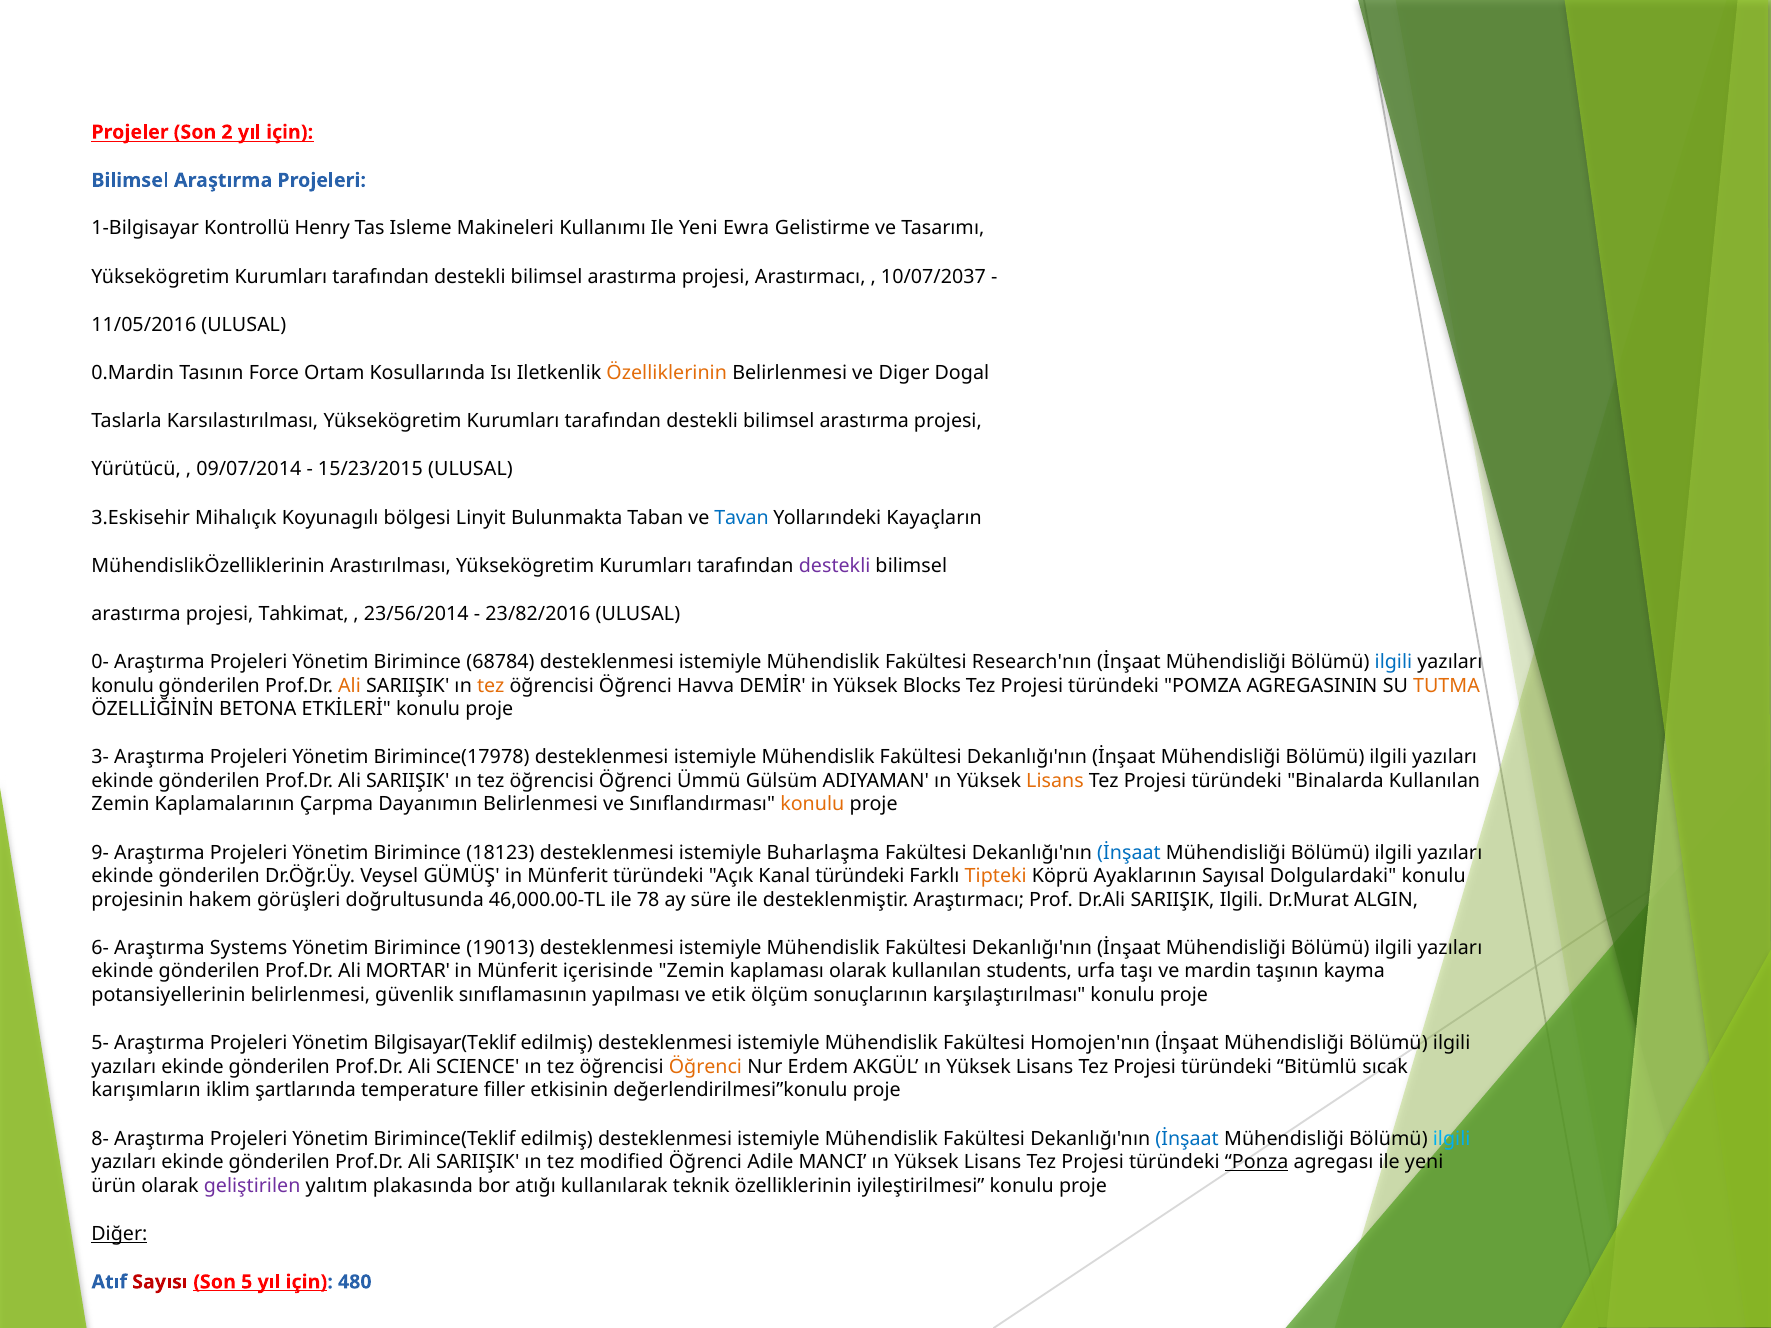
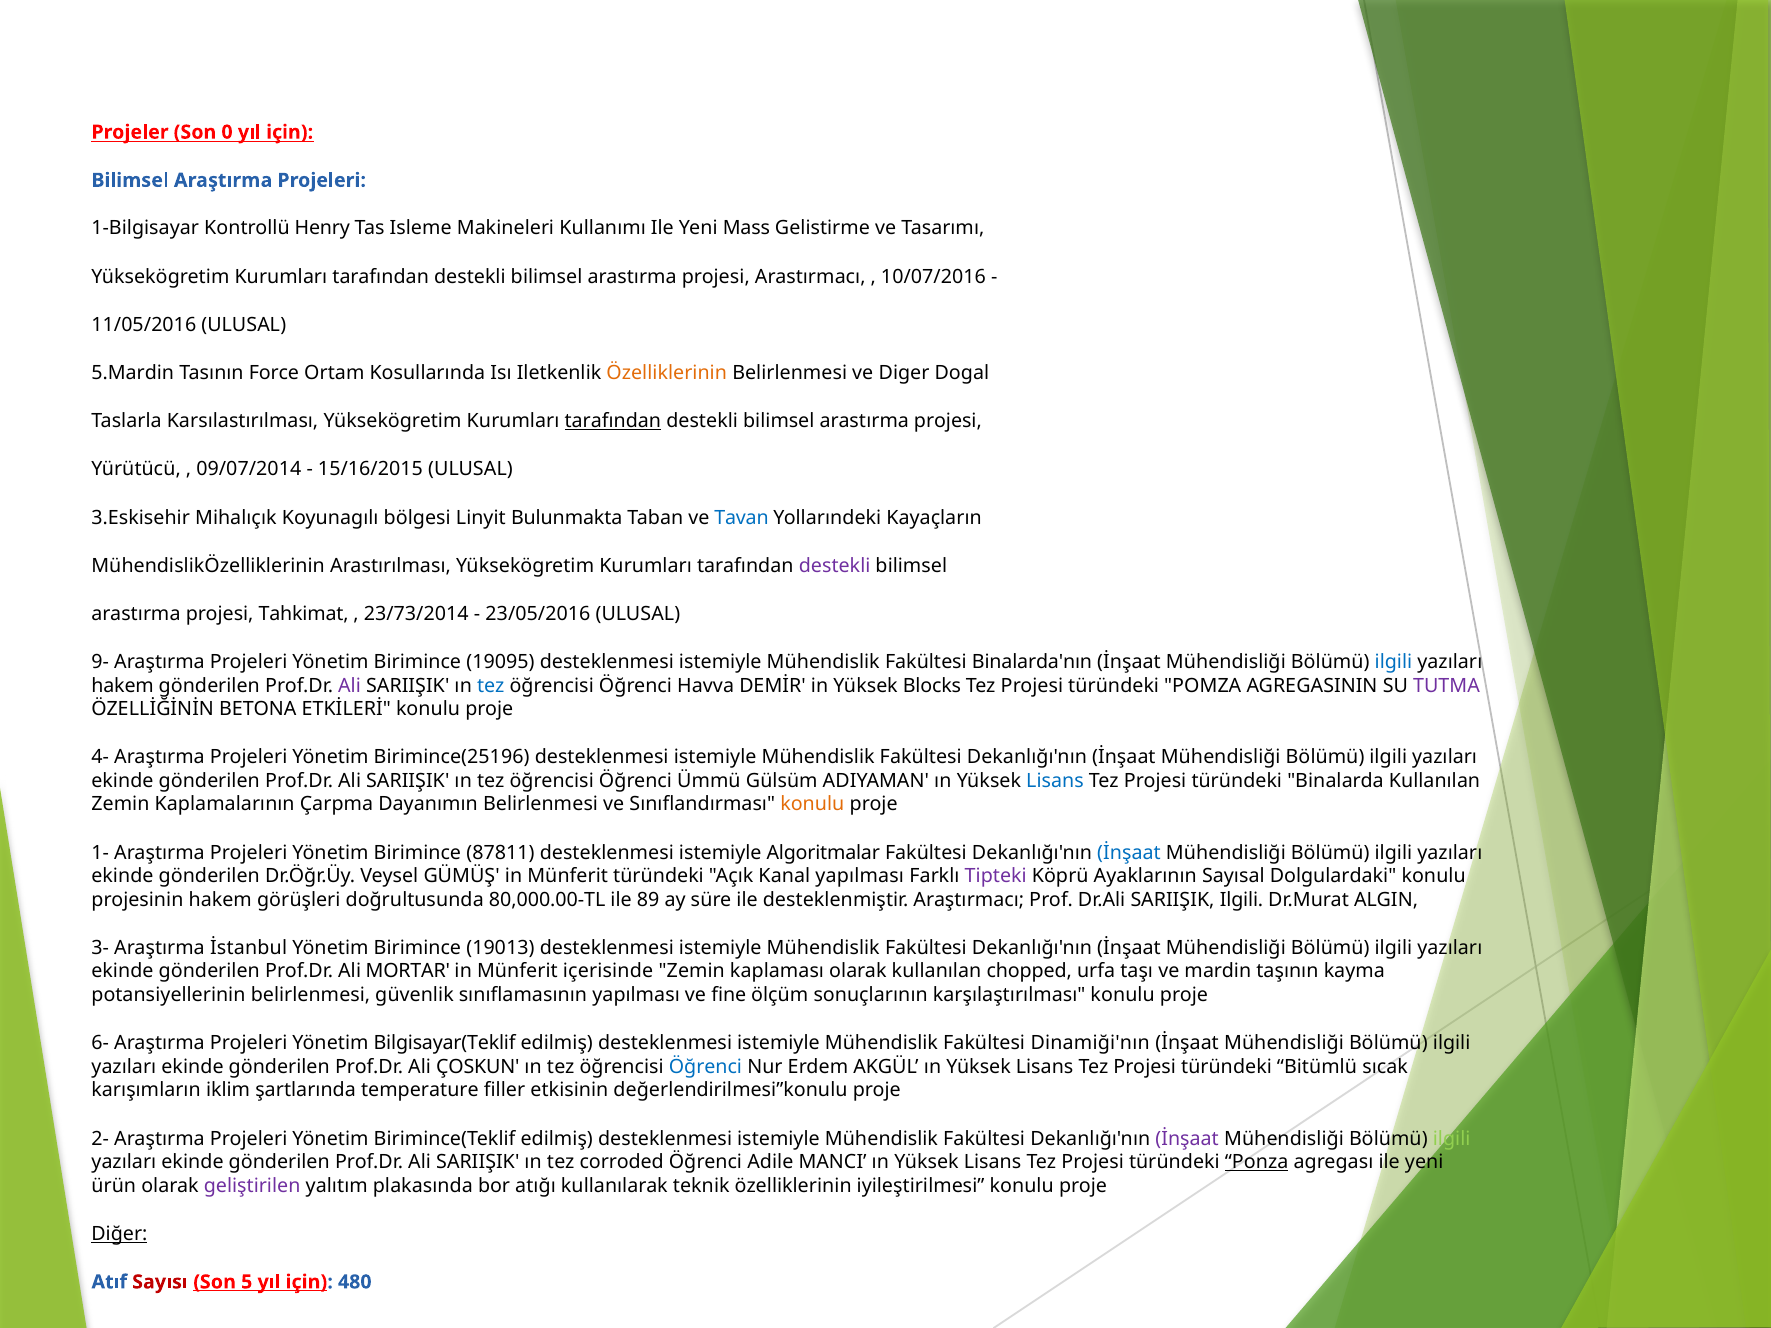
2: 2 -> 0 (227, 132)
Ewra: Ewra -> Mass (746, 229)
10/07/2037: 10/07/2037 -> 10/07/2016 (933, 277)
0.Mardin: 0.Mardin -> 5.Mardin (133, 373)
tarafından underline: none -> present (613, 421)
15/23/2015: 15/23/2015 -> 15/16/2015 (370, 469)
23/56/2014: 23/56/2014 -> 23/73/2014 (416, 614)
23/82/2016: 23/82/2016 -> 23/05/2016 (538, 614)
0-: 0- -> 9- (100, 662)
68784: 68784 -> 19095 (500, 662)
Research'nın: Research'nın -> Binalarda'nın (1032, 662)
konulu: konulu -> hakem (123, 686)
Ali colour: orange -> purple (350, 686)
tez colour: orange -> blue (491, 686)
TUTMA colour: orange -> purple (1446, 686)
3-: 3- -> 4- (100, 757)
Birimince(17978: Birimince(17978 -> Birimince(25196 (452, 757)
Lisans colour: orange -> blue (1055, 781)
9-: 9- -> 1- (100, 853)
18123: 18123 -> 87811 (500, 853)
Buharlaşma: Buharlaşma -> Algoritmalar (823, 853)
Kanal türündeki: türündeki -> yapılması (860, 876)
Tipteki colour: orange -> purple (996, 876)
46,000.00-TL: 46,000.00-TL -> 80,000.00-TL (547, 900)
78: 78 -> 89 (648, 900)
6-: 6- -> 3- (100, 948)
Systems: Systems -> İstanbul (249, 948)
students: students -> chopped (1029, 972)
etik: etik -> fine (729, 995)
5-: 5- -> 6- (100, 1043)
Homojen'nın: Homojen'nın -> Dinamiği'nın (1090, 1043)
SCIENCE: SCIENCE -> ÇOSKUN (478, 1067)
Öğrenci colour: orange -> blue (705, 1067)
8-: 8- -> 2- (100, 1139)
İnşaat colour: blue -> purple (1187, 1139)
ilgili colour: light blue -> light green (1452, 1139)
modified: modified -> corroded (622, 1162)
